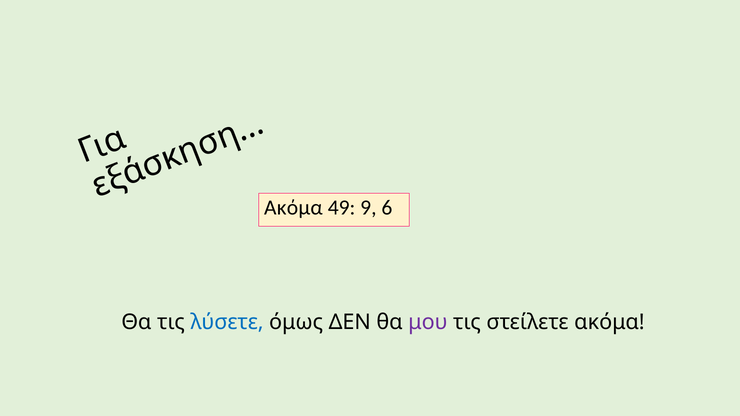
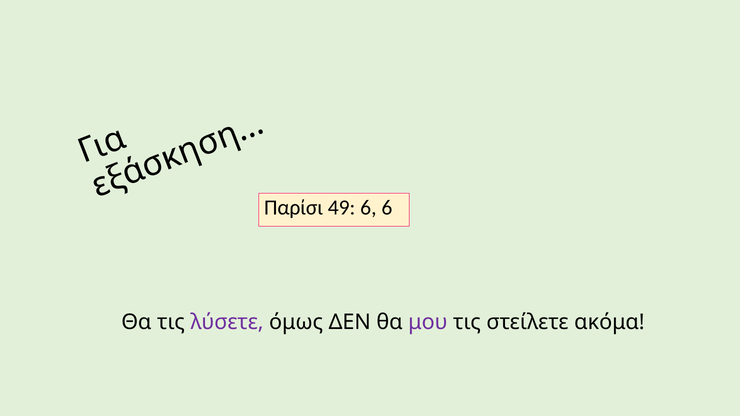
Ακόμα: Ακόμα -> Παρίσι (294, 208)
49 9: 9 -> 6 (368, 208)
λύσετε colour: blue -> purple (227, 322)
